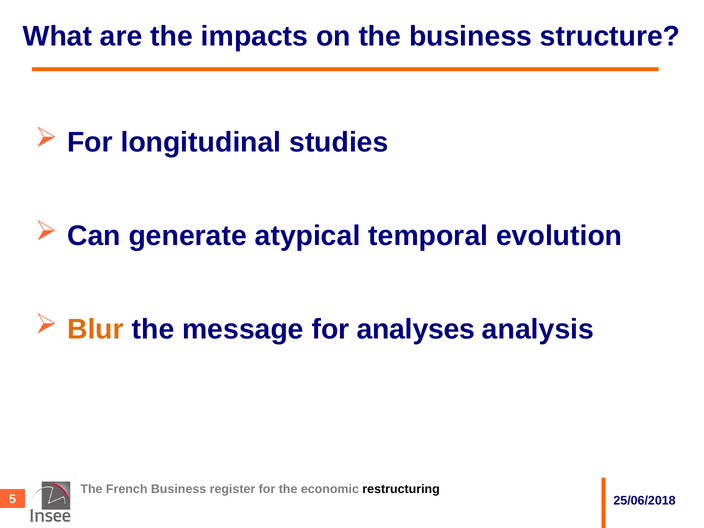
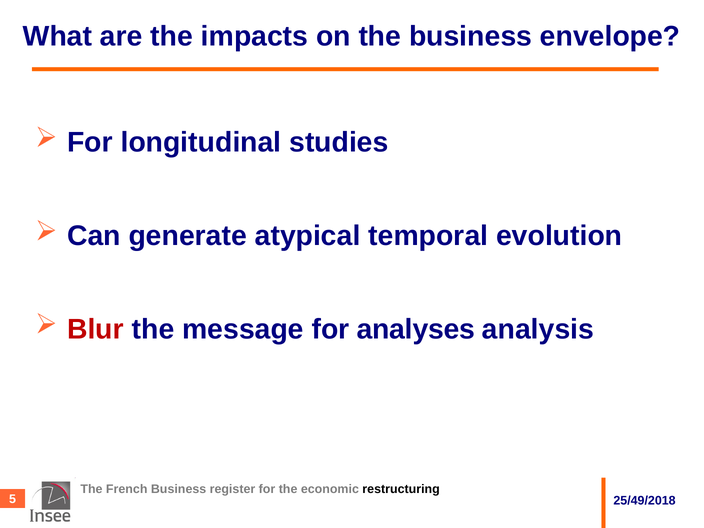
structure: structure -> envelope (610, 37)
Blur colour: orange -> red (95, 329)
25/06/2018: 25/06/2018 -> 25/49/2018 (645, 501)
